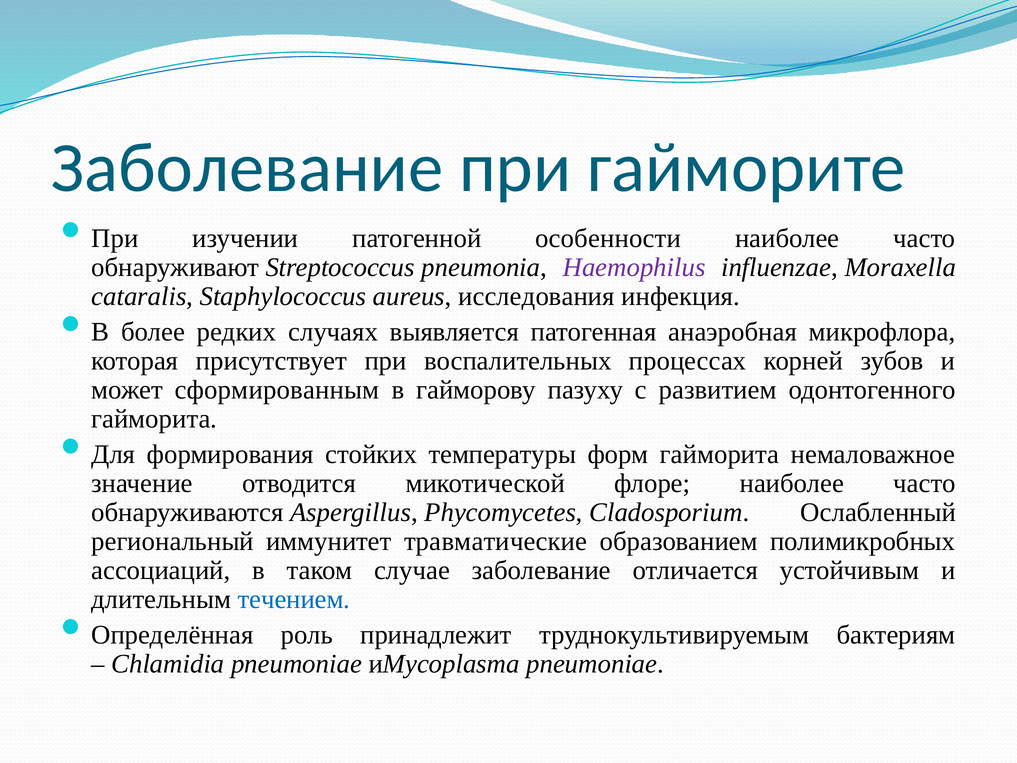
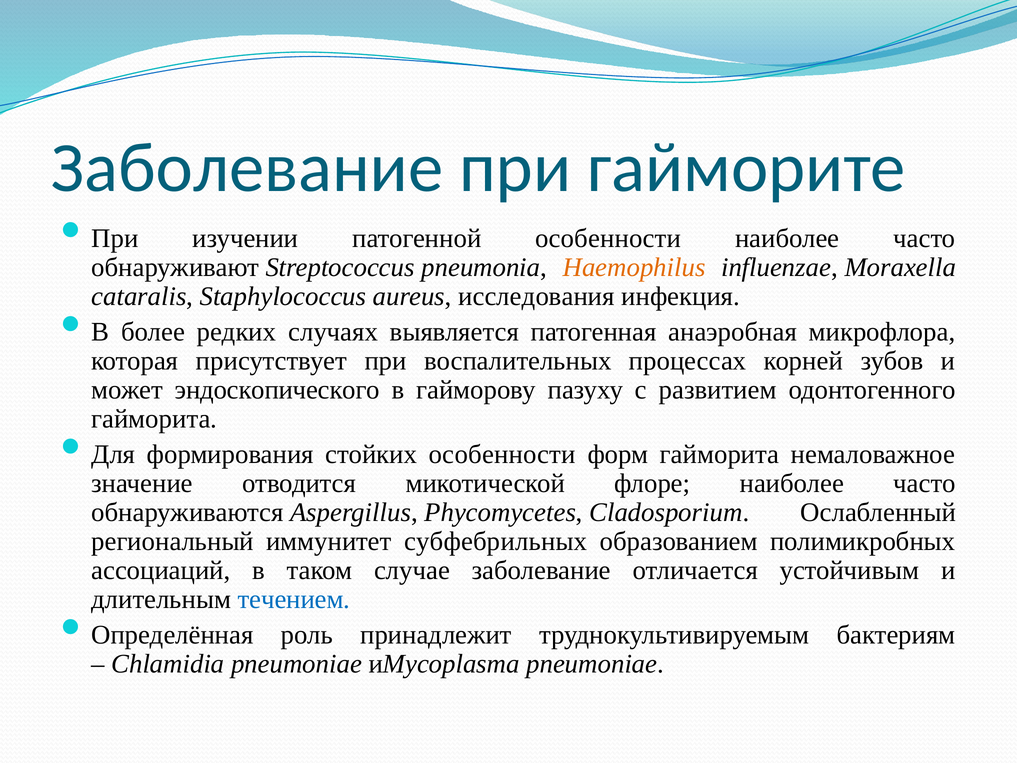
Haemophilus colour: purple -> orange (634, 267)
сформированным: сформированным -> эндоскопического (277, 390)
стойких температуры: температуры -> особенности (502, 454)
травматические: травматические -> субфебрильных (496, 541)
